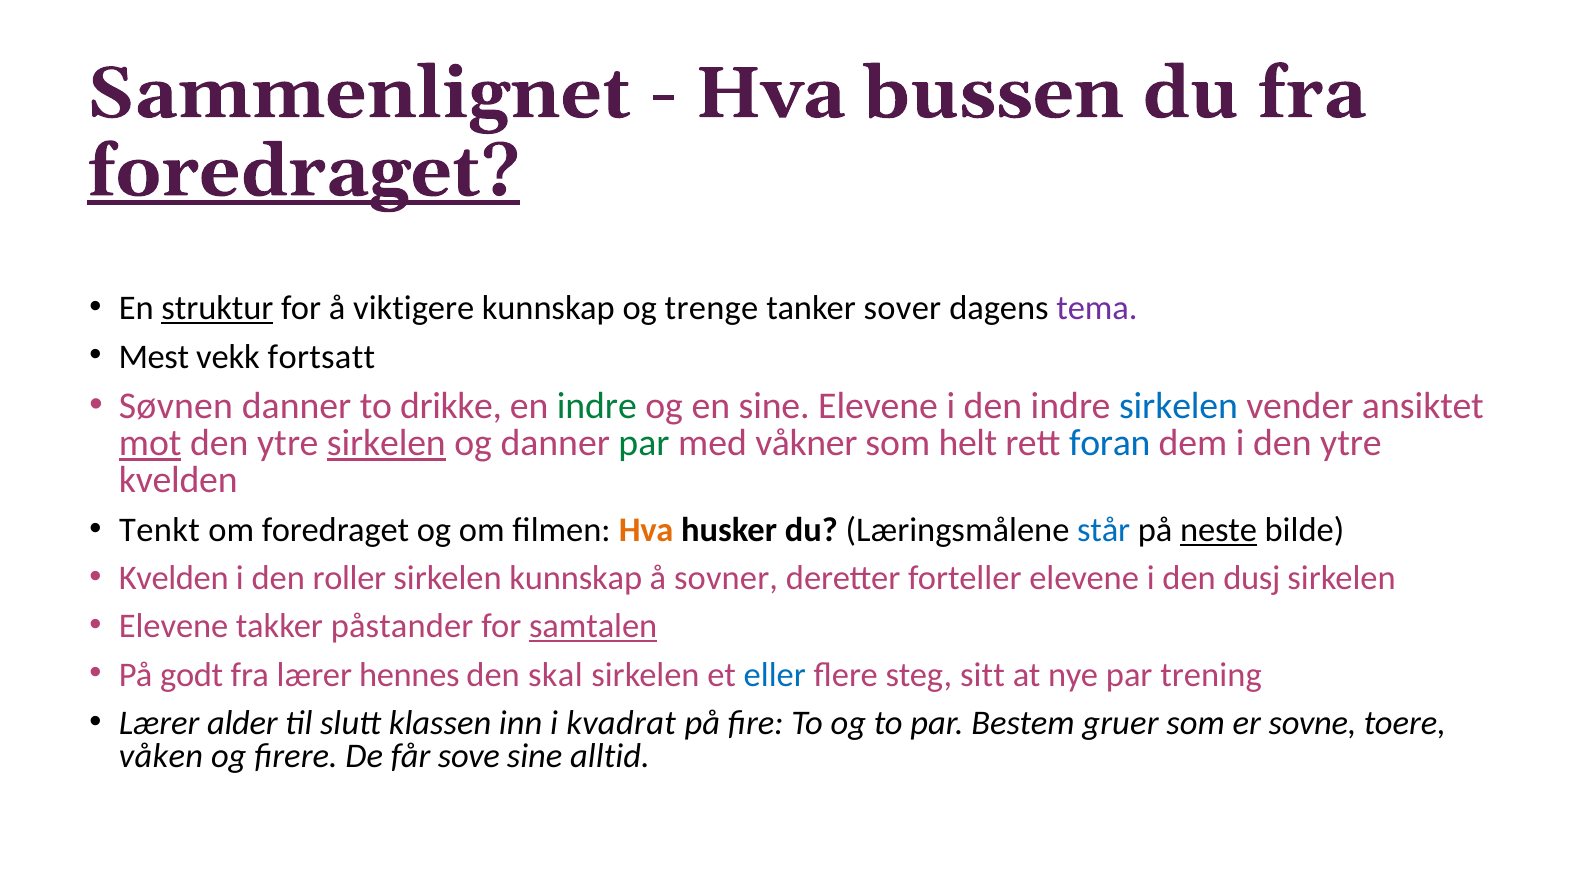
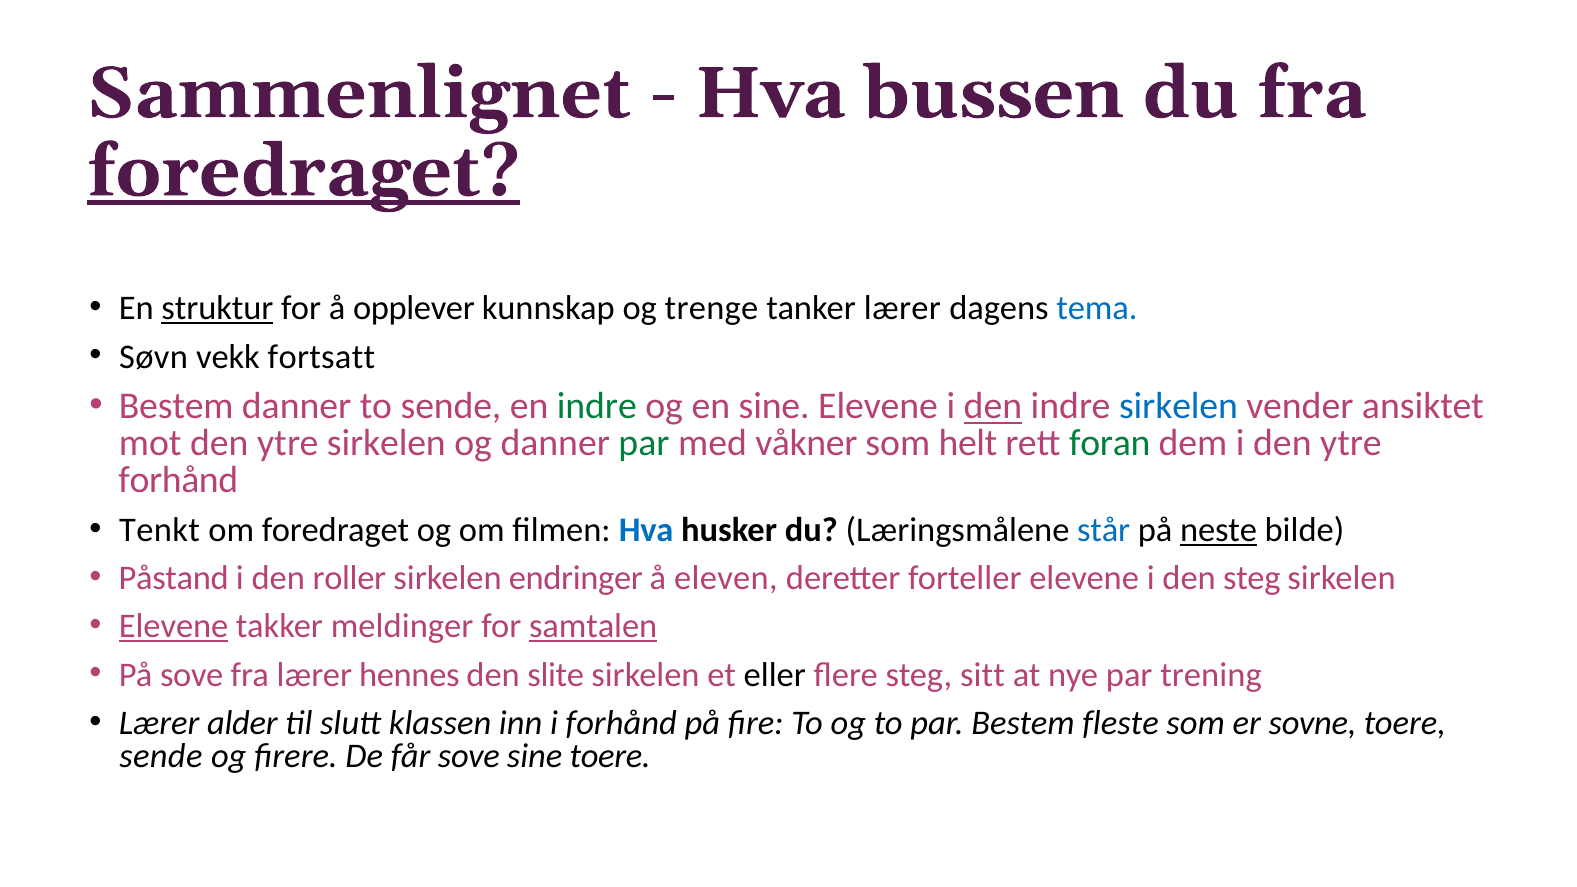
viktigere: viktigere -> opplever (414, 308)
tanker sover: sover -> lærer (902, 308)
tema colour: purple -> blue (1097, 308)
Mest: Mest -> Søvn (153, 357)
Søvnen: Søvnen -> Bestem (176, 407)
to drikke: drikke -> sende (451, 407)
den underline: none -> present (993, 407)
mot underline: present -> none (150, 443)
sirkelen underline: present -> none (386, 443)
foran colour: blue -> green (1110, 443)
kvelden: kvelden -> forhånd (178, 480)
Hva colour: orange -> blue (646, 530)
Kvelden: Kvelden -> Påstand (174, 578)
sirkelen kunnskap: kunnskap -> endringer (576, 578)
sovner: sovner -> eleven (726, 578)
den dusj: dusj -> steg (1252, 578)
Elevene underline: none -> present (174, 626)
påstander: påstander -> meldinger (402, 626)
På godt: godt -> sove (192, 675)
skal: skal -> slite (556, 675)
eller colour: blue -> black (775, 675)
i kvadrat: kvadrat -> forhånd (621, 723)
gruer: gruer -> fleste (1121, 723)
våken: våken -> sende (161, 757)
sine alltid: alltid -> toere (610, 757)
